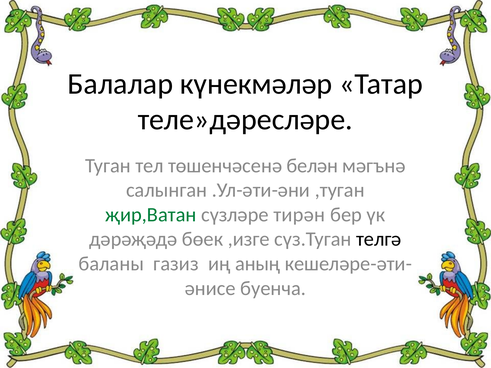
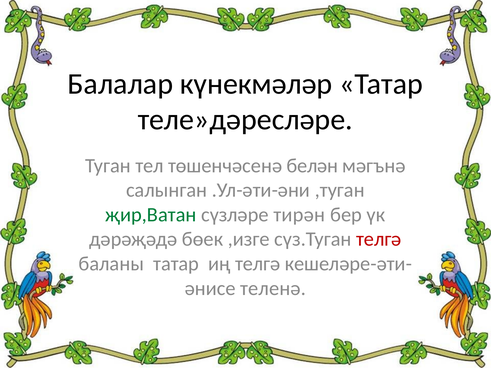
телгә colour: black -> red (379, 239)
баланы газиз: газиз -> татар (176, 264)
иң аның: аның -> телгә (258, 264)
буенча: буенча -> теленә (273, 289)
